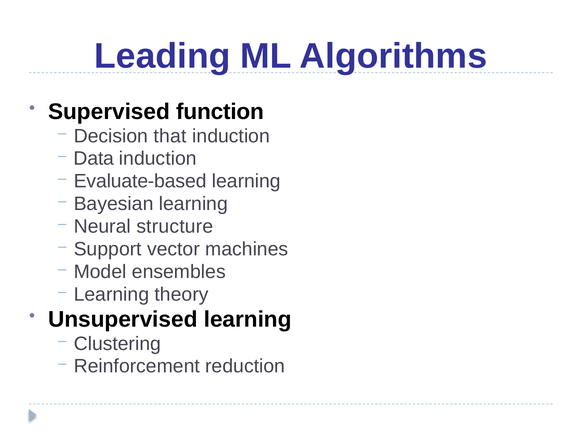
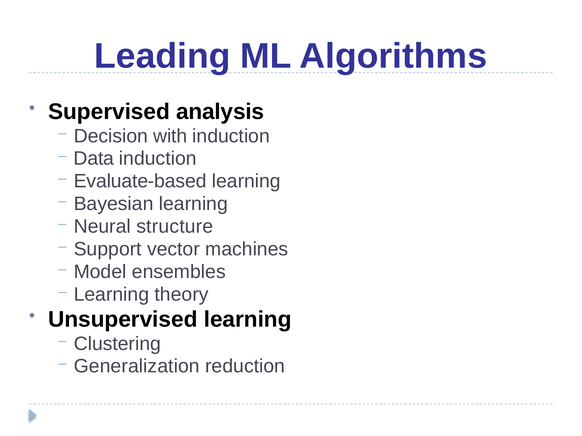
function: function -> analysis (220, 112)
that: that -> with (170, 136)
Reinforcement: Reinforcement -> Generalization (137, 367)
